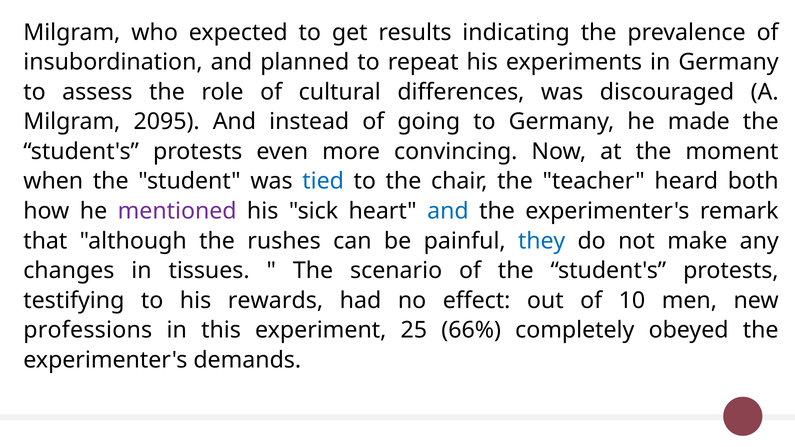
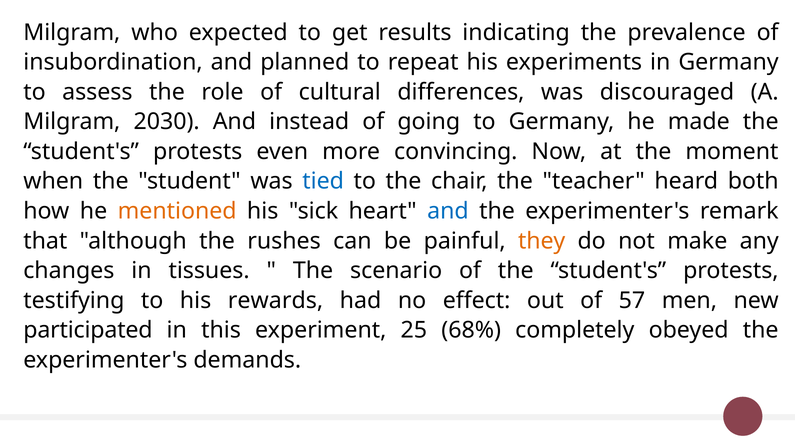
2095: 2095 -> 2030 (167, 122)
mentioned colour: purple -> orange (177, 211)
they colour: blue -> orange (542, 241)
10: 10 -> 57 (632, 301)
professions: professions -> participated (88, 330)
66%: 66% -> 68% (471, 330)
